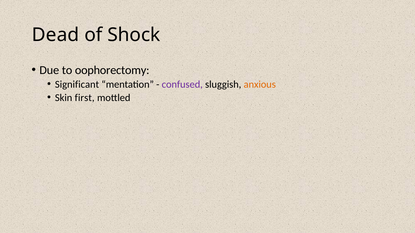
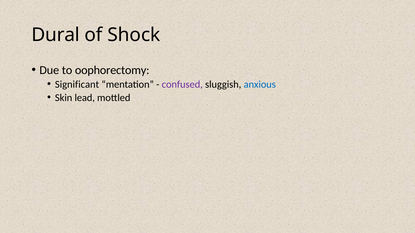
Dead: Dead -> Dural (56, 35)
anxious colour: orange -> blue (260, 84)
first: first -> lead (85, 98)
